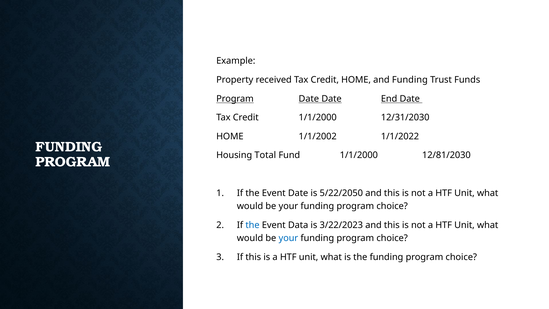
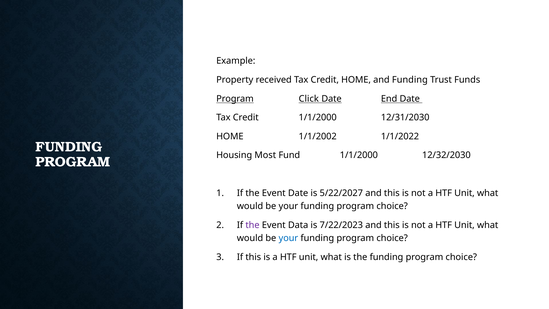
Program Date: Date -> Click (309, 99)
Total: Total -> Most (265, 155)
12/81/2030: 12/81/2030 -> 12/32/2030 (446, 155)
5/22/2050: 5/22/2050 -> 5/22/2027 (341, 193)
the colour: blue -> purple (252, 225)
3/22/2023: 3/22/2023 -> 7/22/2023 (341, 225)
